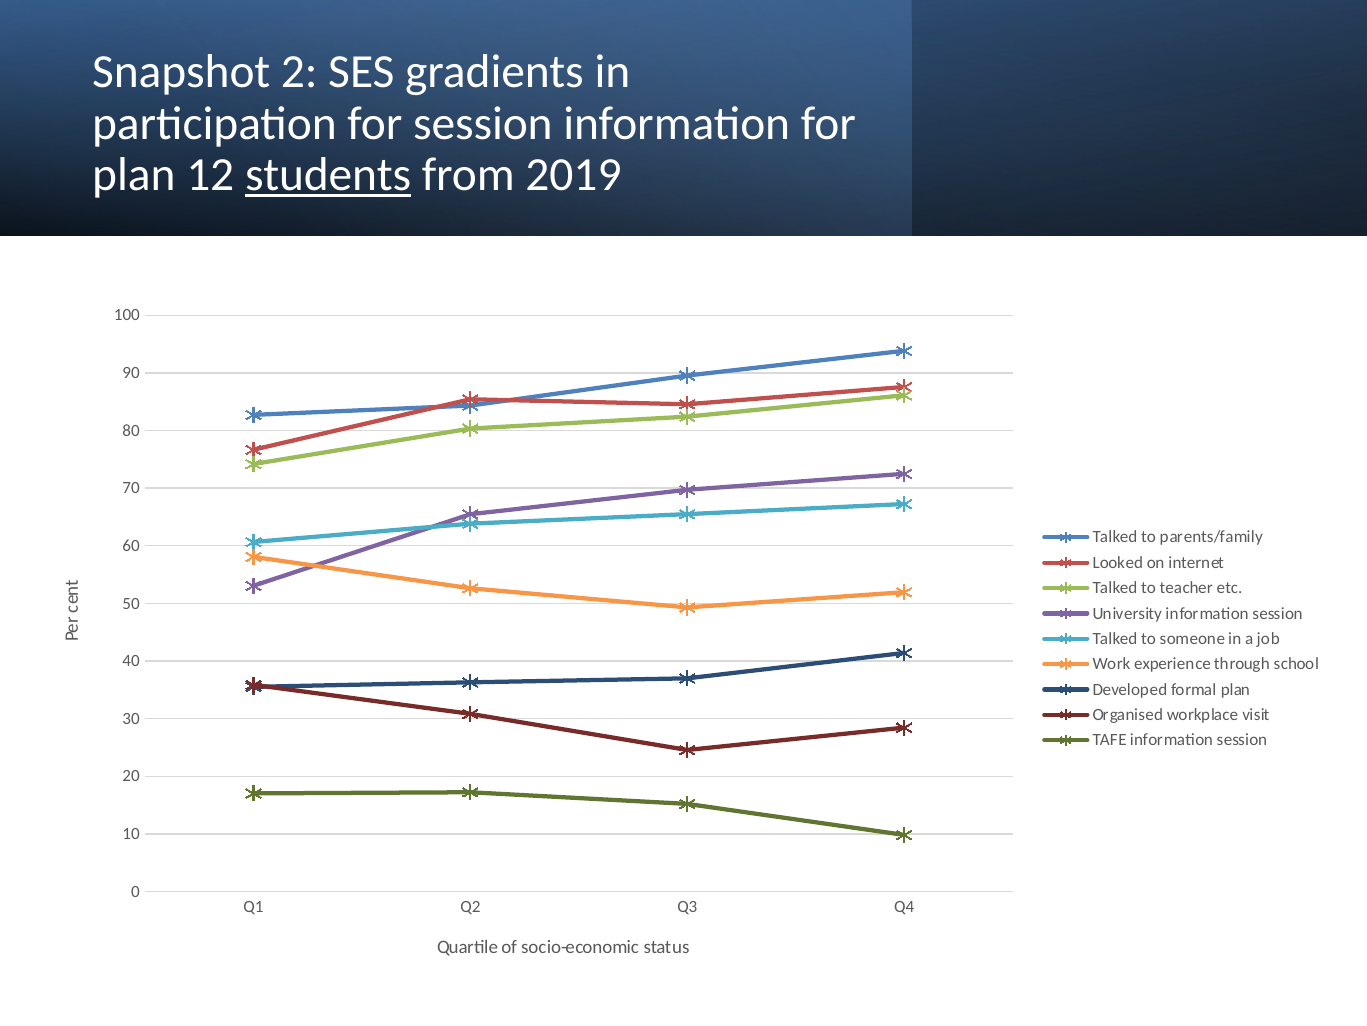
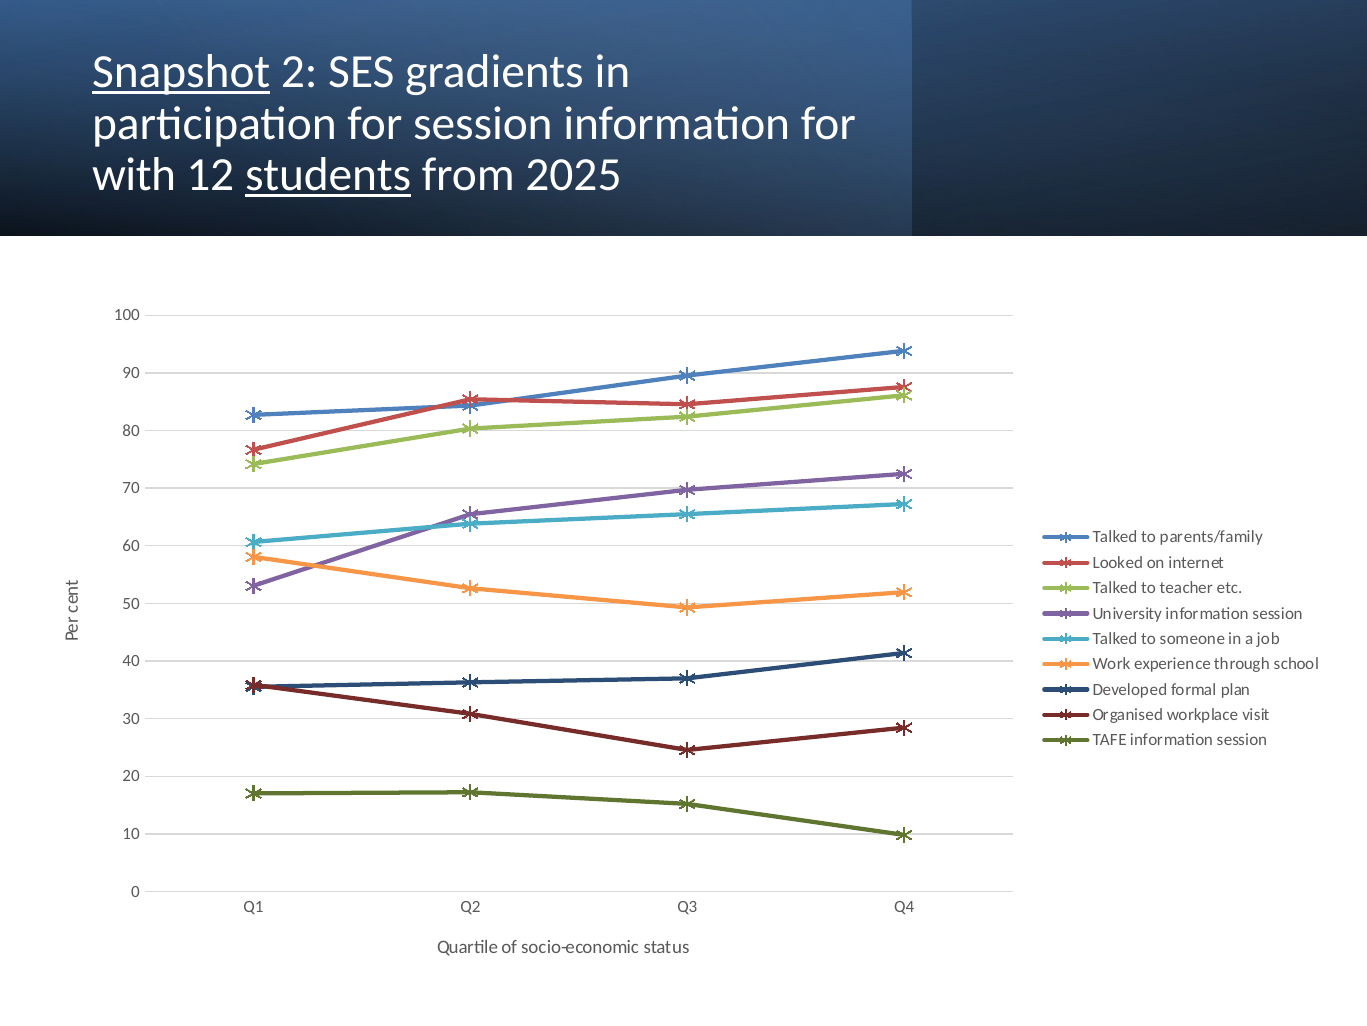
Snapshot underline: none -> present (181, 72)
plan: plan -> with (134, 175)
2019: 2019 -> 2025 (573, 175)
